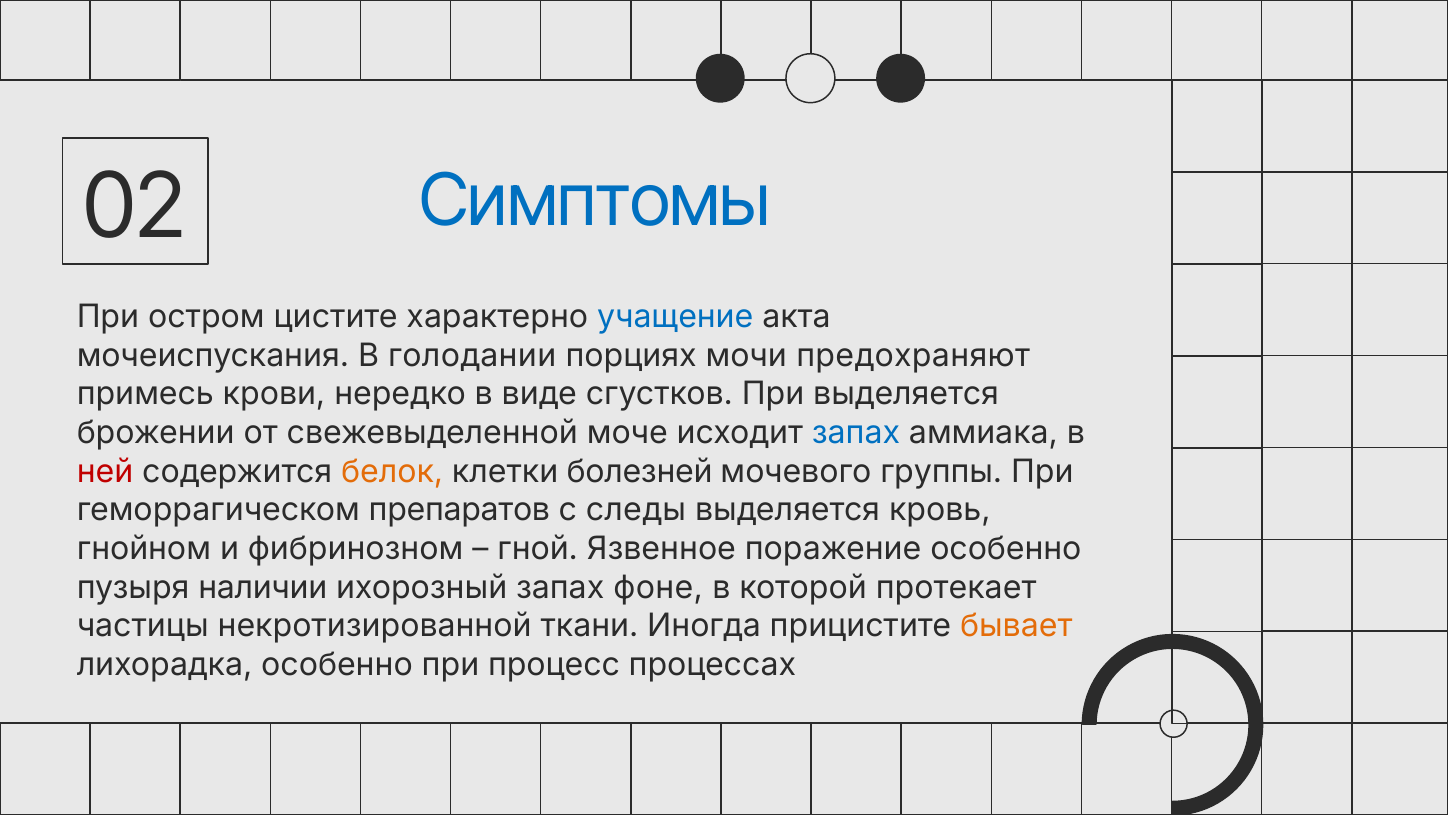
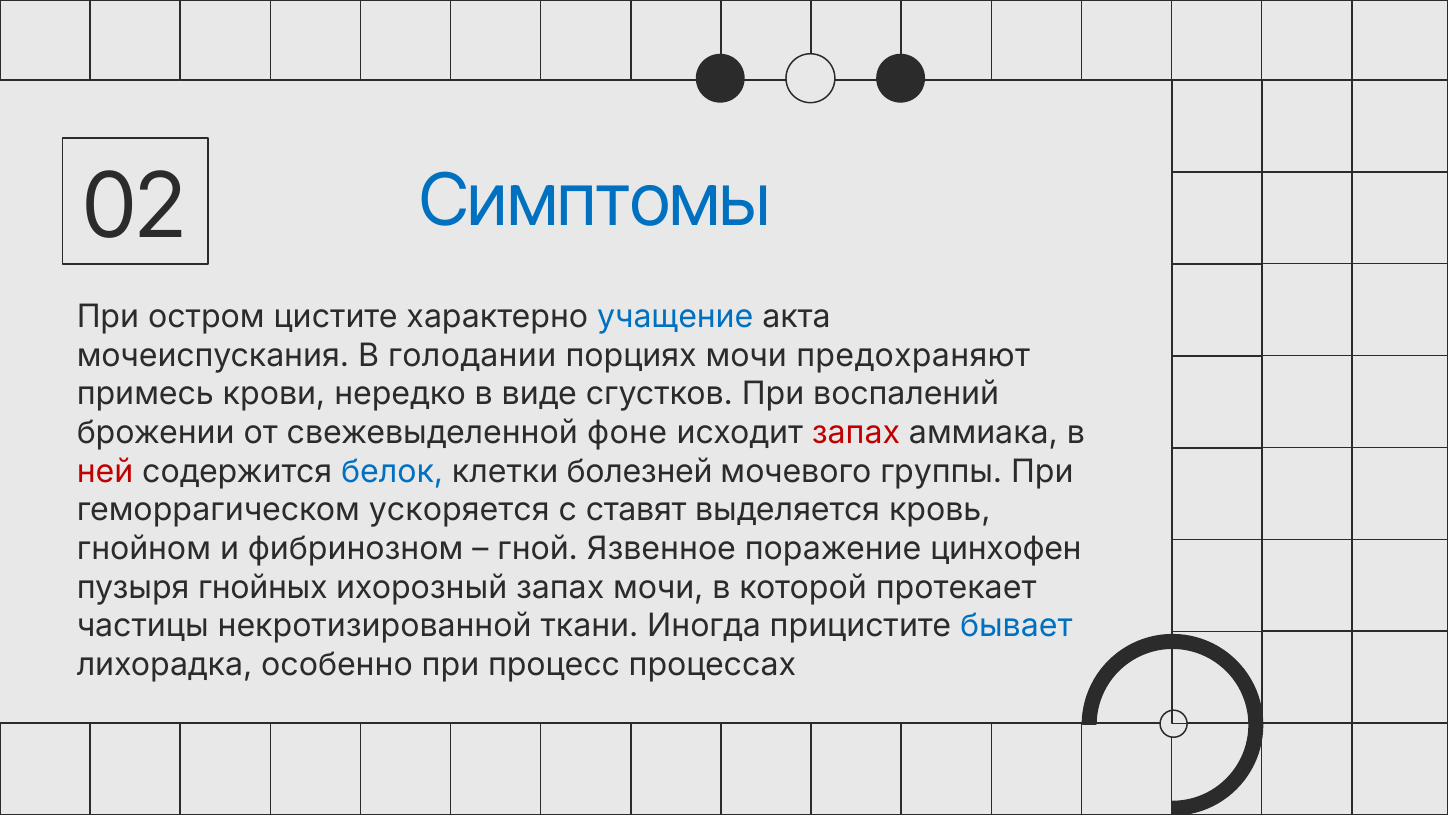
При выделяется: выделяется -> воспалений (906, 394)
моче: моче -> фоне (627, 433)
запах colour: blue -> red (856, 433)
белок colour: orange -> blue (392, 471)
препаратов: препаратов -> ускоряется (459, 510)
следы: следы -> ставят (636, 510)
поражение особенно: особенно -> цинхофен (1006, 548)
наличии: наличии -> гнойных (263, 587)
запах фоне: фоне -> мочи (658, 587)
бывает colour: orange -> blue (1016, 626)
